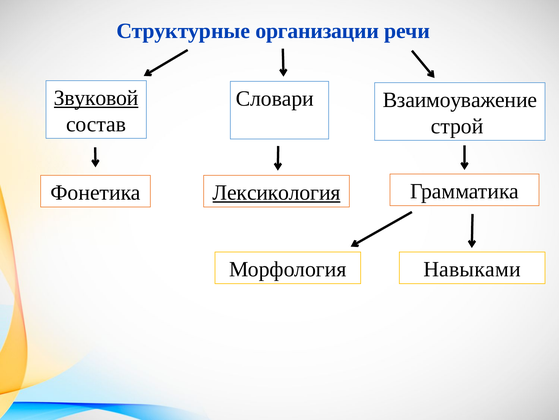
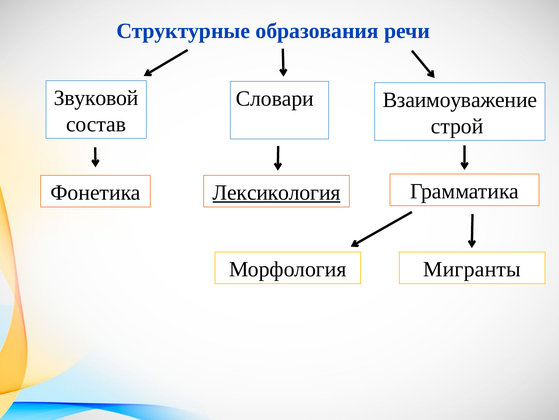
организации: организации -> образования (317, 31)
Звуковой underline: present -> none (96, 98)
Навыками: Навыками -> Мигранты (472, 269)
